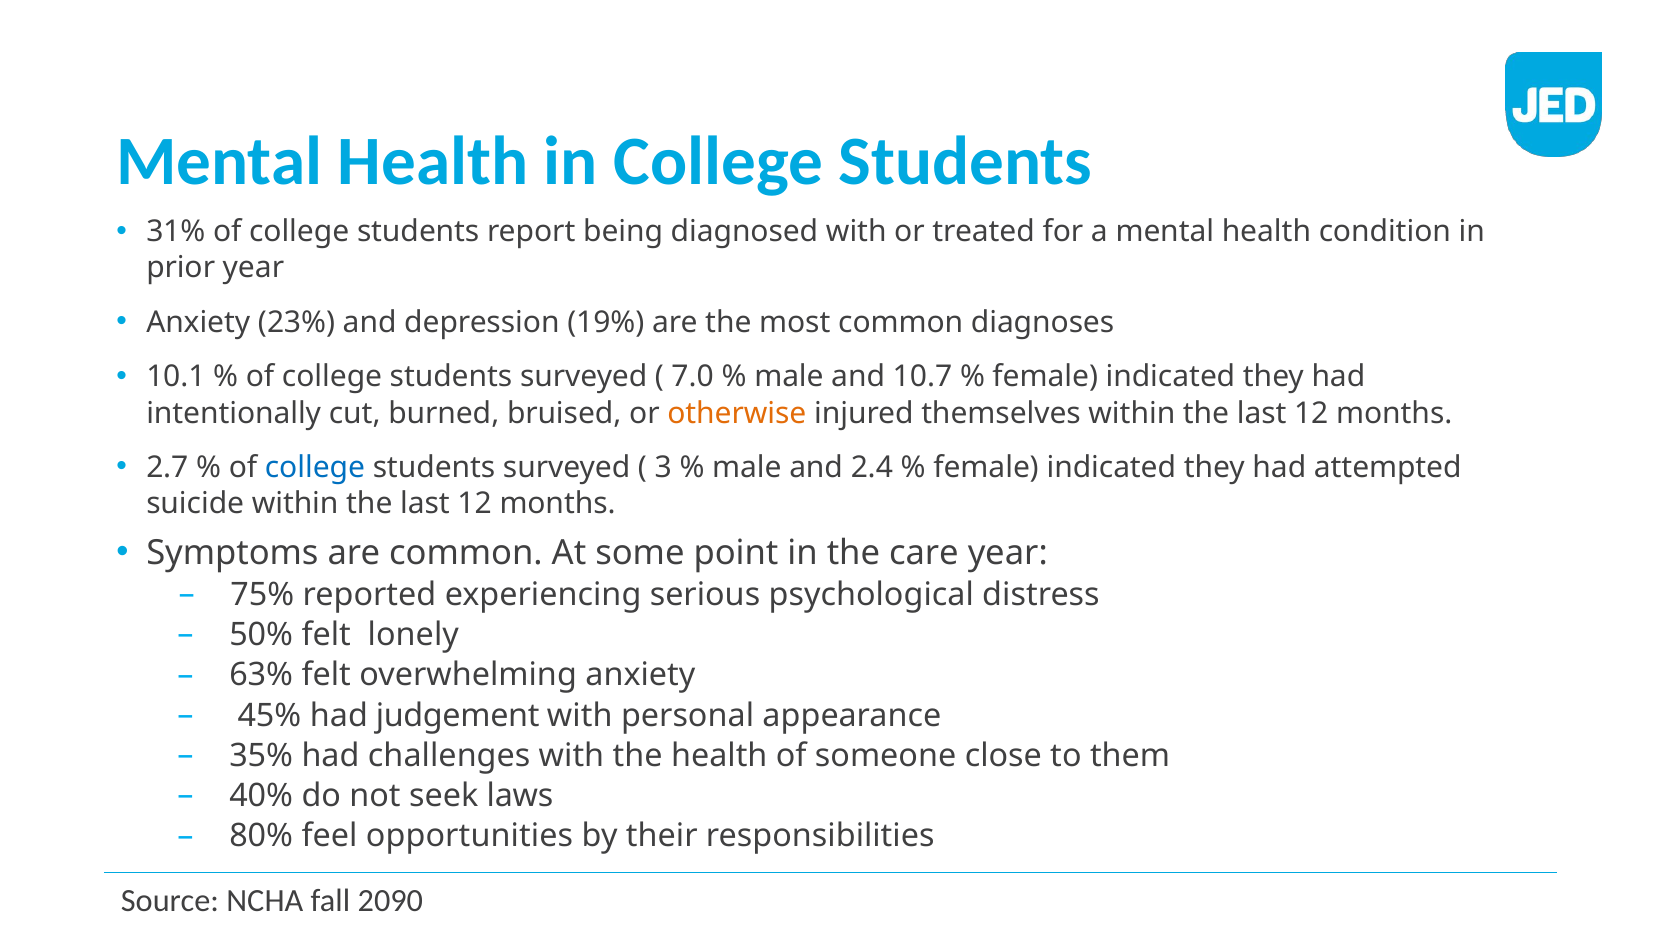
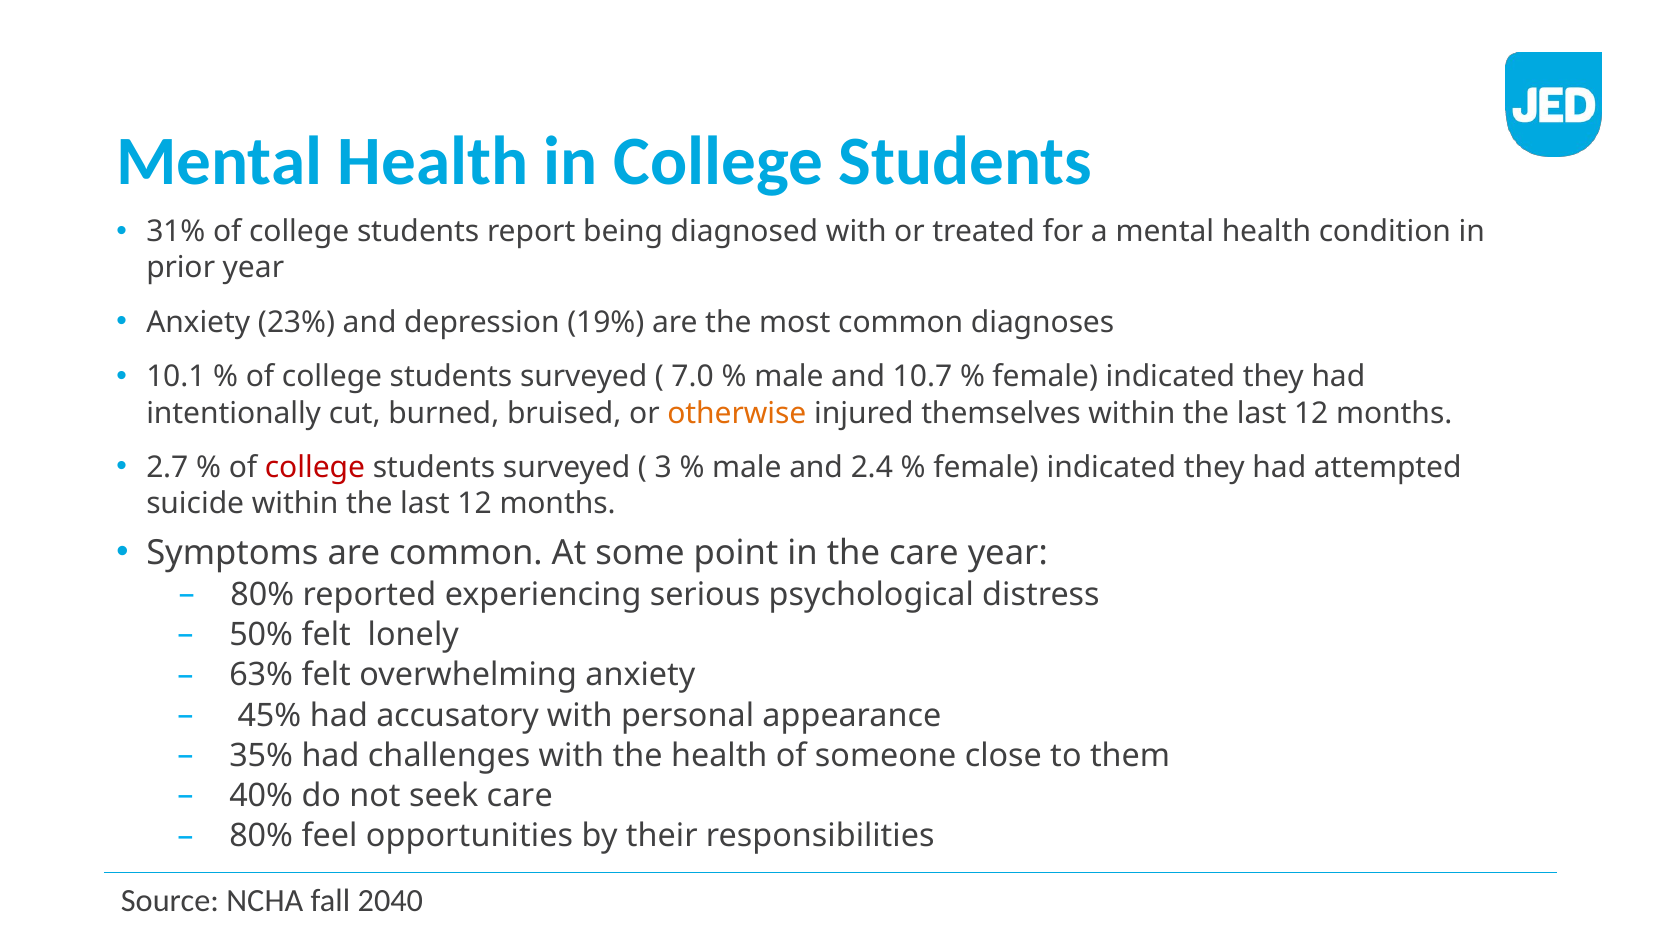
college colour: blue -> red (315, 467)
75%: 75% -> 80% (262, 594)
judgement: judgement -> accusatory (458, 715)
seek laws: laws -> care (520, 795)
2090: 2090 -> 2040 (390, 901)
